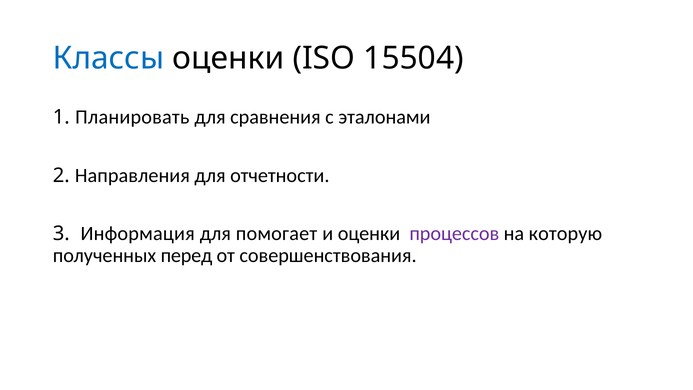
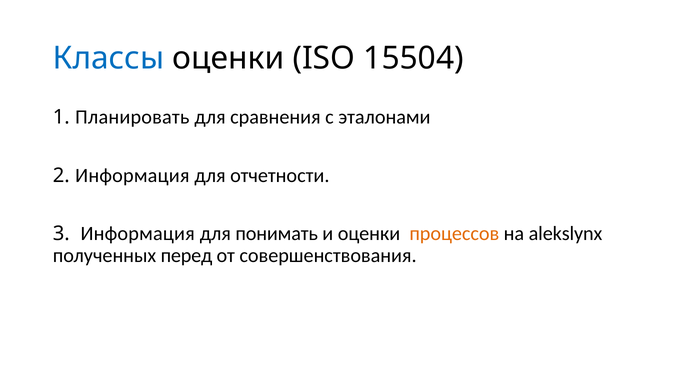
2 Направления: Направления -> Информация (132, 175)
помогает: помогает -> понимать (277, 233)
процессов colour: purple -> orange (454, 233)
которую: которую -> alekslynx (566, 233)
